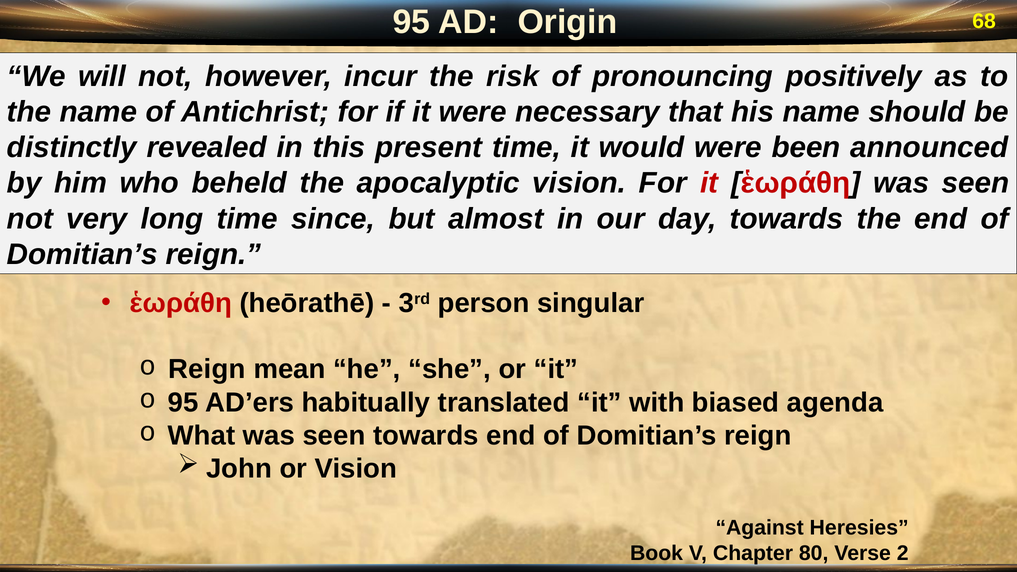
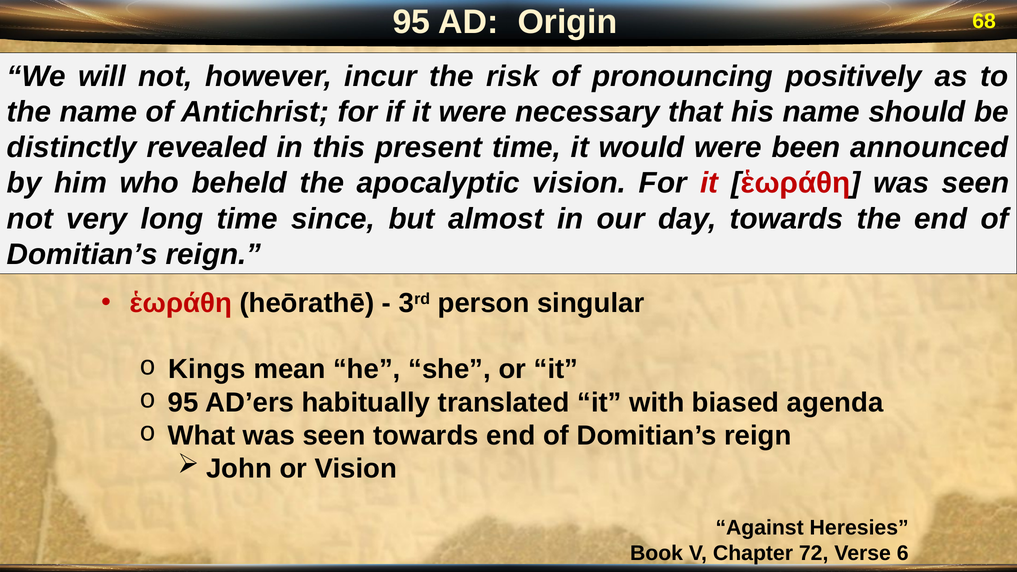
Reign: Reign -> Kings (207, 369)
80: 80 -> 72 (814, 553)
2: 2 -> 6 (903, 553)
